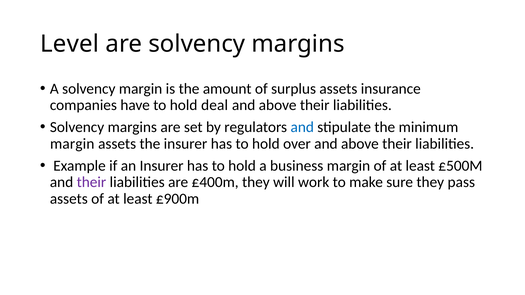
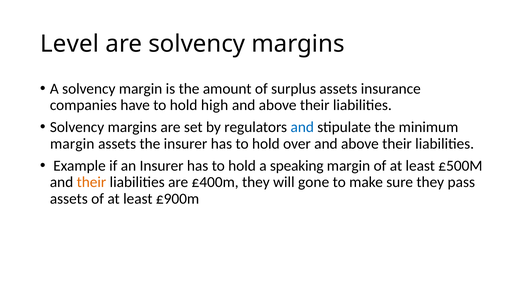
deal: deal -> high (215, 105)
business: business -> speaking (297, 166)
their colour: purple -> orange (91, 182)
work: work -> gone (314, 182)
